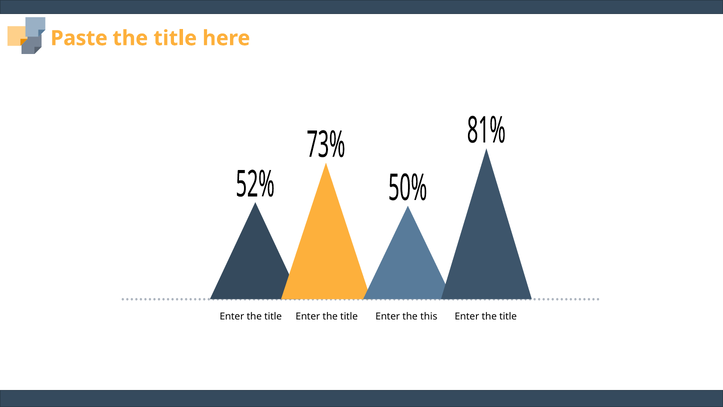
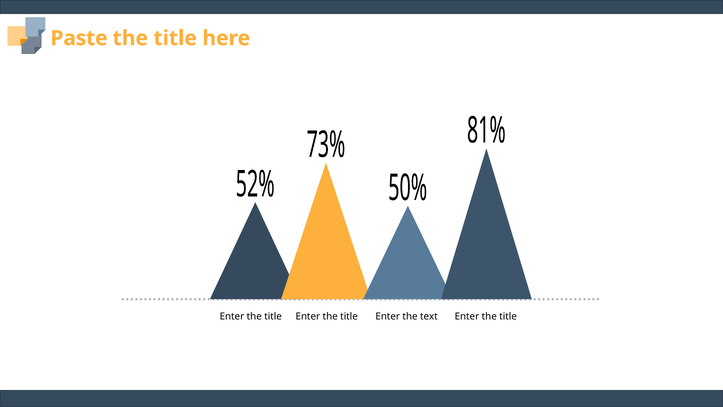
this: this -> text (429, 316)
